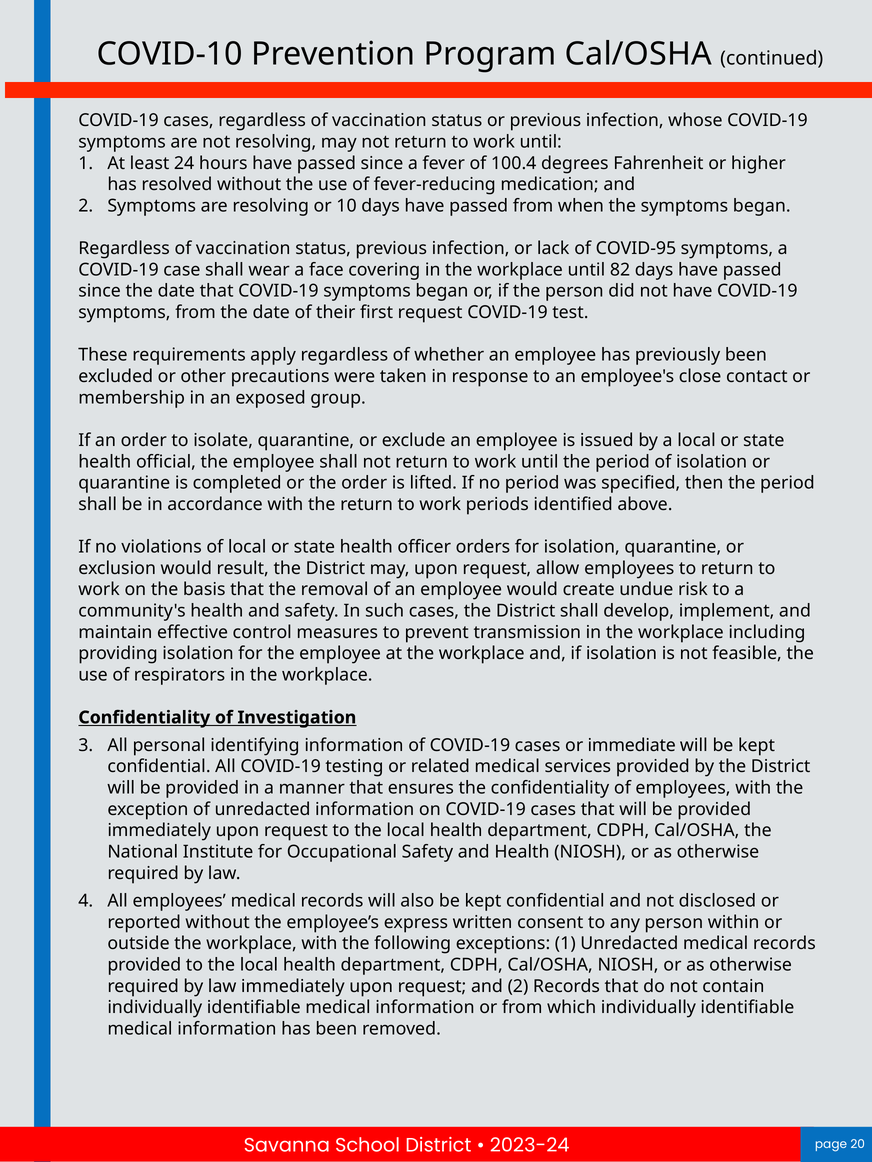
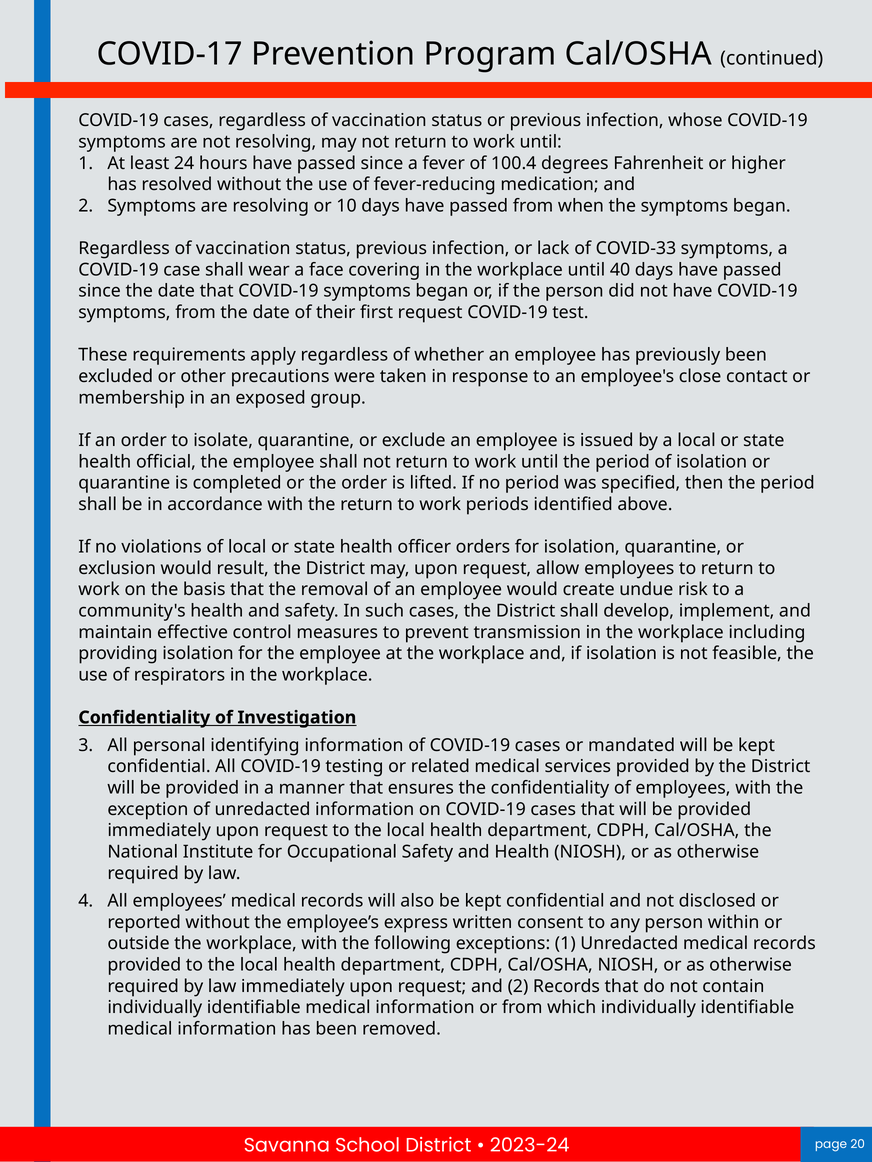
COVID-10: COVID-10 -> COVID-17 (170, 54)
COVID-95: COVID-95 -> COVID-33 (636, 249)
82: 82 -> 40 (620, 270)
immediate: immediate -> mandated (632, 746)
